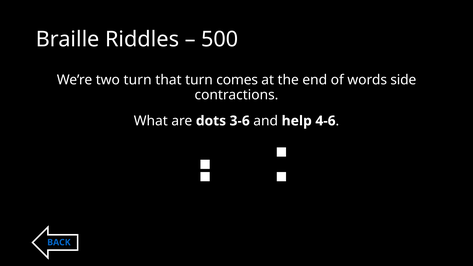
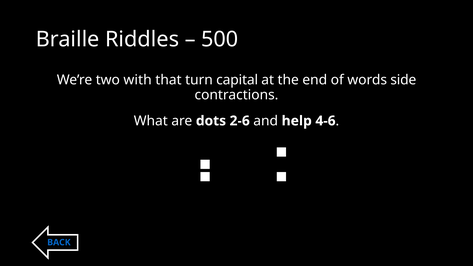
two turn: turn -> with (138, 80)
comes: comes -> capital (237, 80)
3-6: 3-6 -> 2-6 (240, 121)
